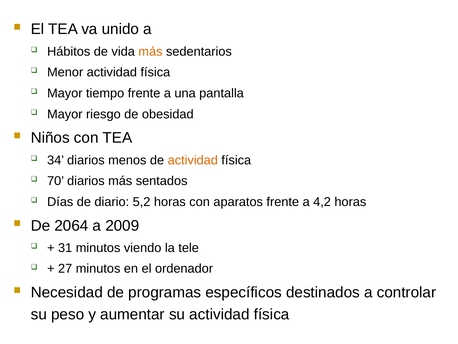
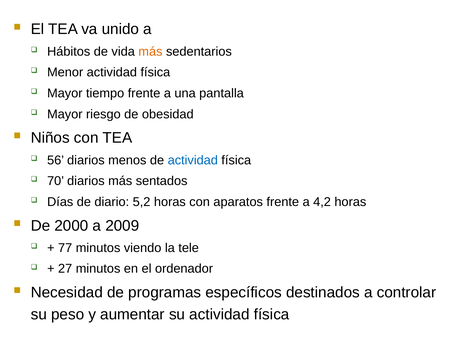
34: 34 -> 56 (56, 160)
actividad colour: orange -> blue (193, 160)
2064: 2064 -> 2000 (71, 225)
31: 31 -> 77 (65, 248)
